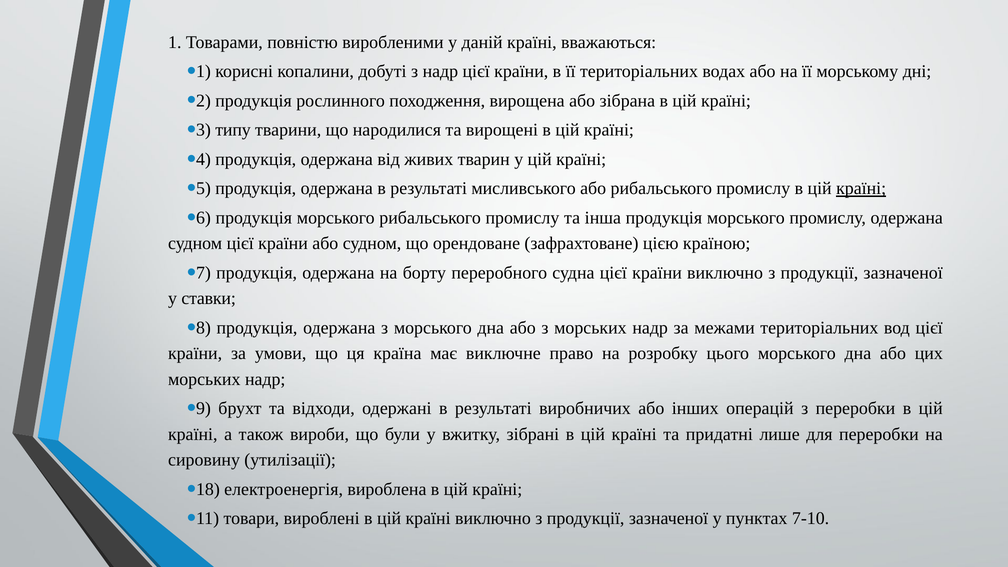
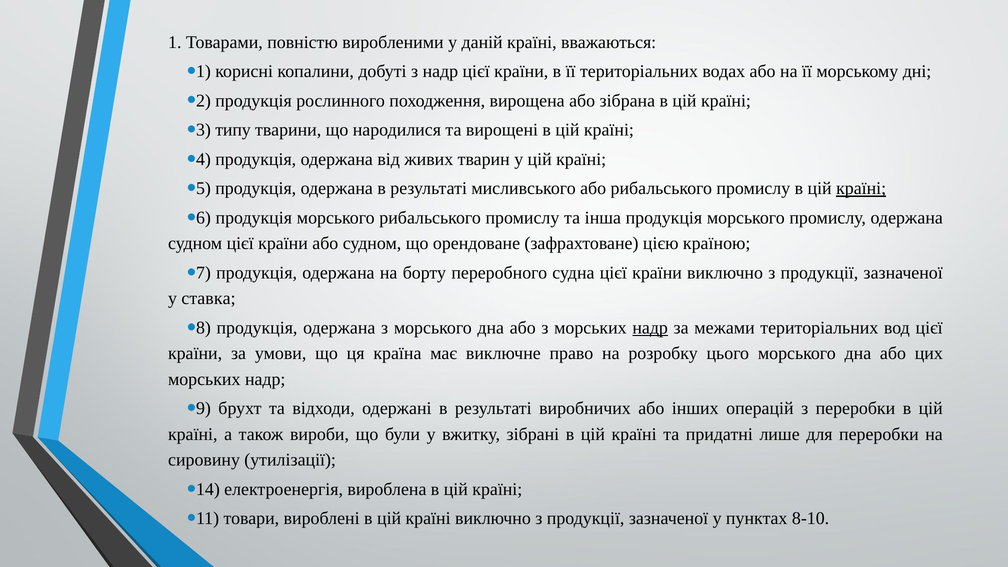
ставки: ставки -> ставка (209, 299)
надр underline: none -> present (650, 328)
18: 18 -> 14 (208, 489)
7-10: 7-10 -> 8-10 (811, 519)
